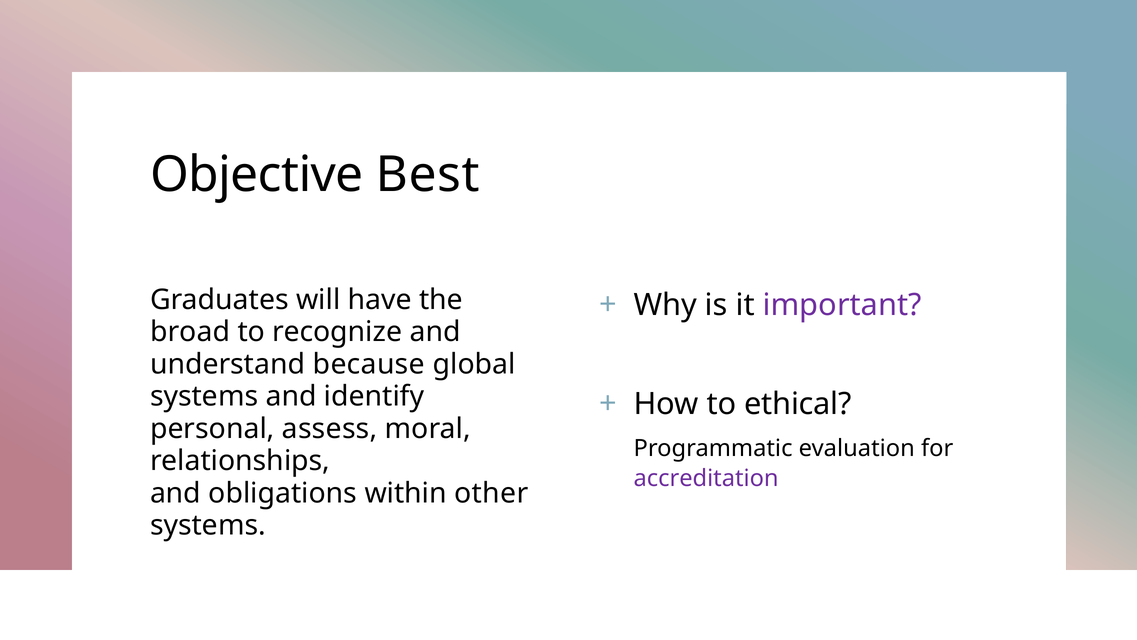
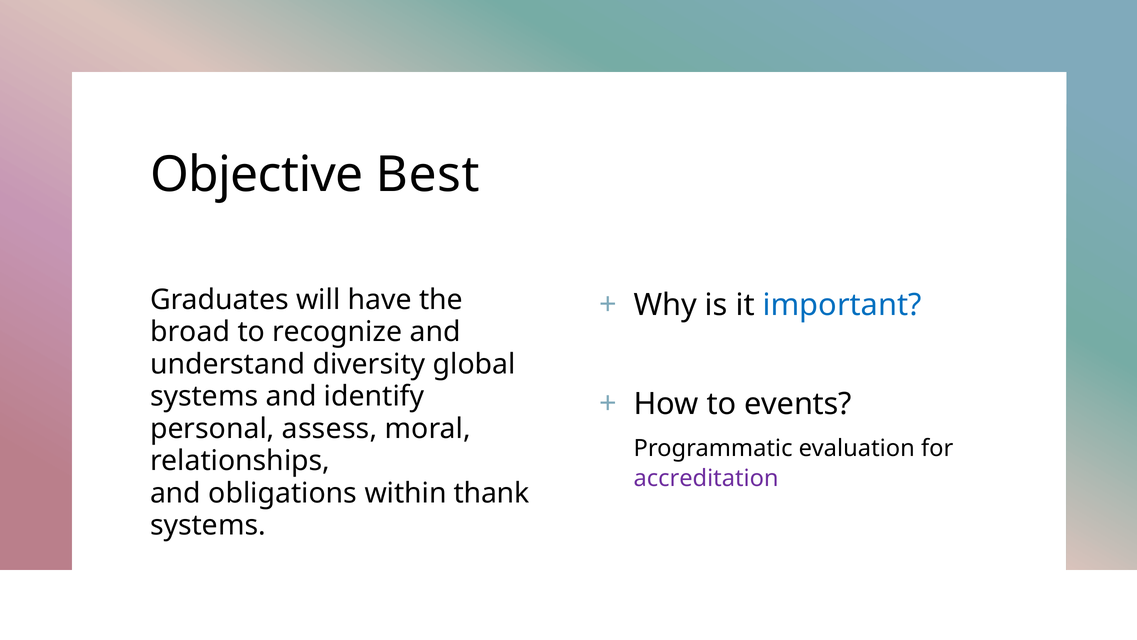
important colour: purple -> blue (842, 305)
because: because -> diversity (369, 364)
ethical: ethical -> events (798, 404)
other: other -> thank (492, 493)
